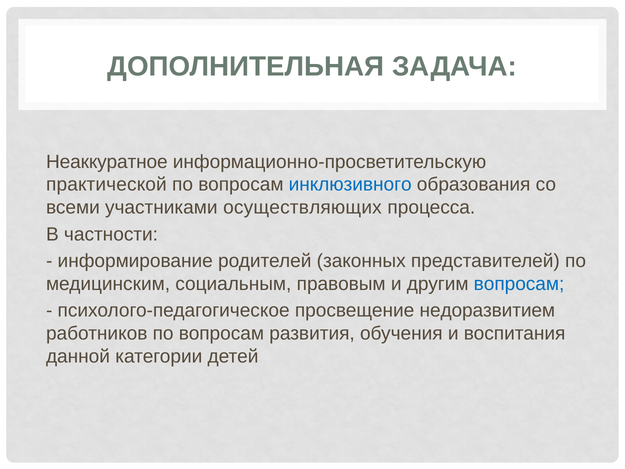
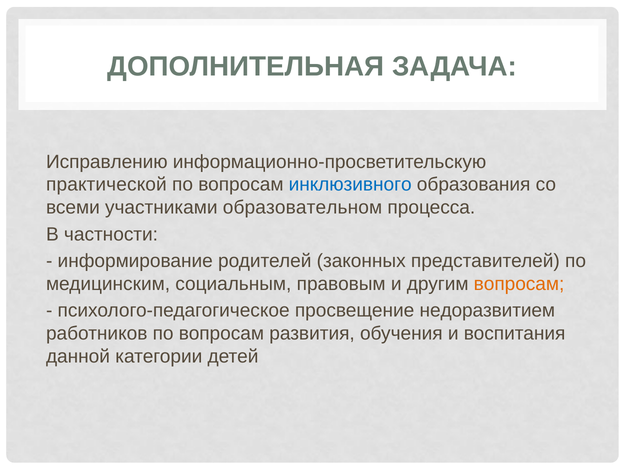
Неаккуратное: Неаккуратное -> Исправлению (107, 162)
осуществляющих: осуществляющих -> образовательном (302, 207)
вопросам colour: blue -> orange (519, 284)
